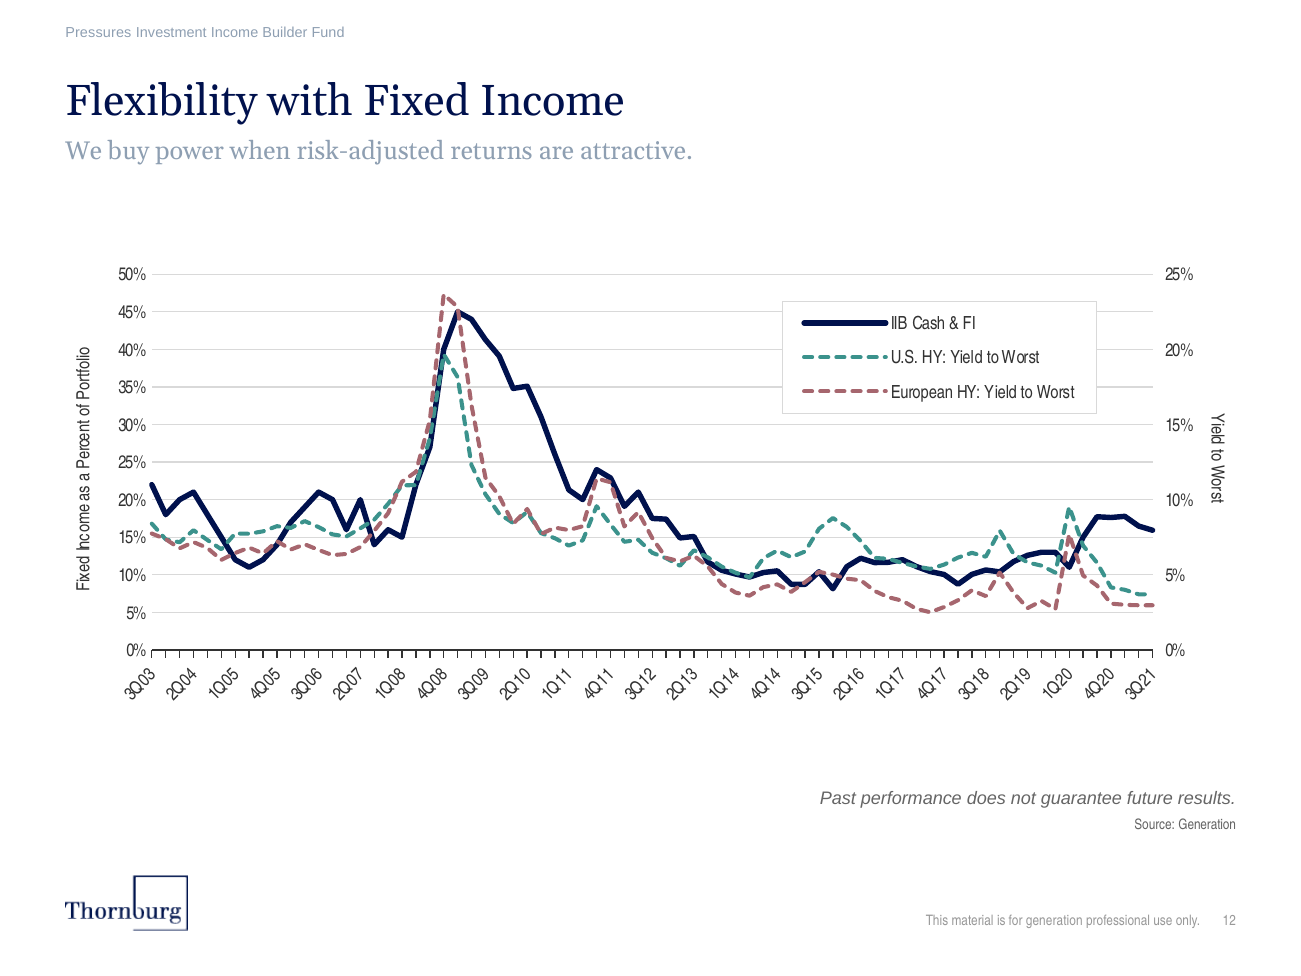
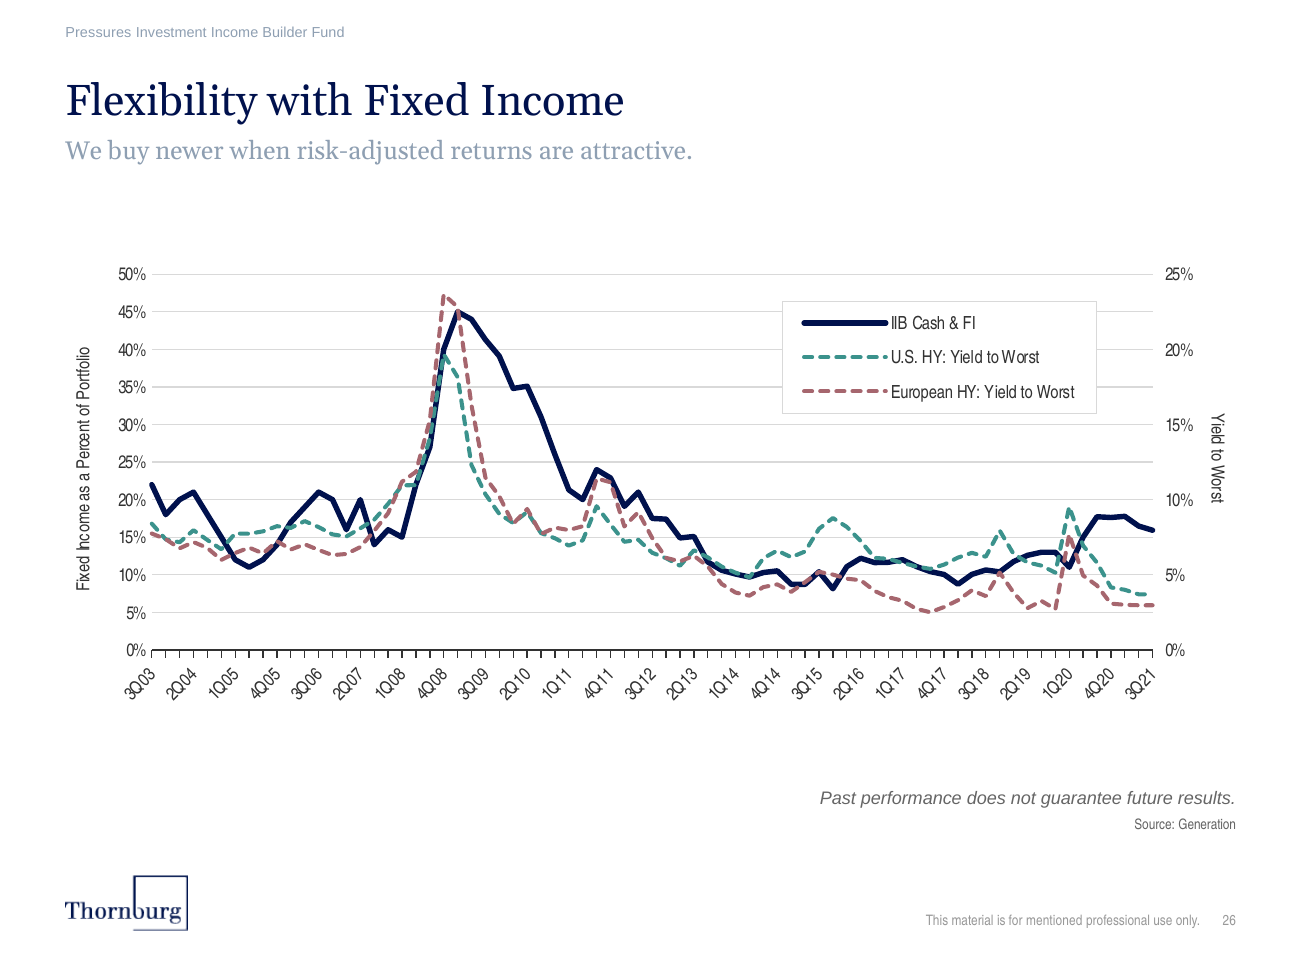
power: power -> newer (190, 151)
for generation: generation -> mentioned (1054, 920)
12: 12 -> 26 (1229, 920)
